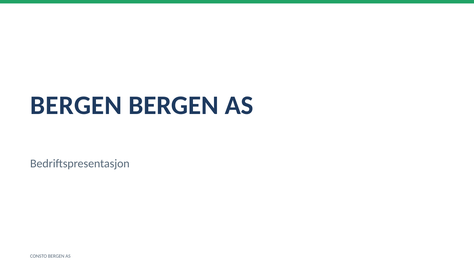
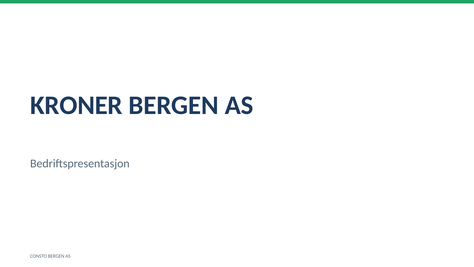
BERGEN: BERGEN -> KRONER (76, 105)
